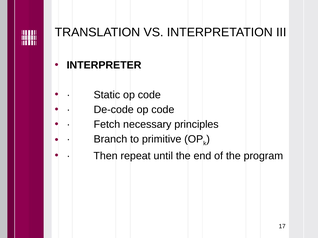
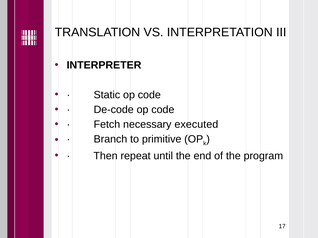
principles: principles -> executed (196, 125)
